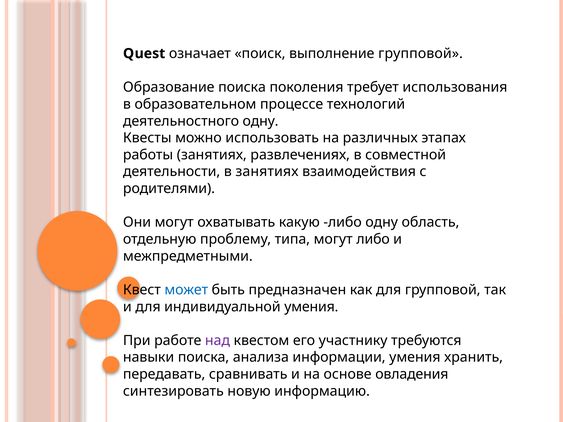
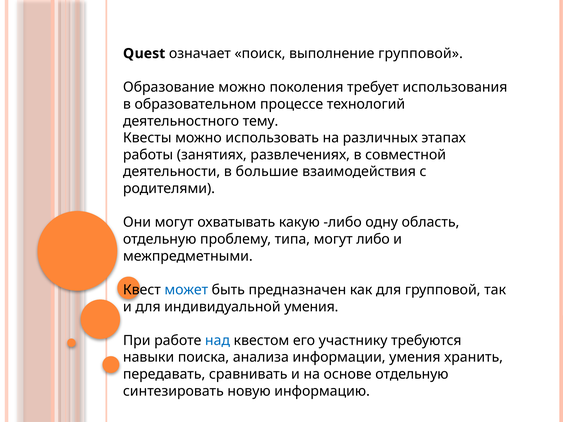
Образование поиска: поиска -> можно (242, 87)
деятельностного одну: одну -> тему (261, 121)
в занятиях: занятиях -> большие (267, 172)
над colour: purple -> blue (217, 341)
основе овладения: овладения -> отдельную (412, 374)
